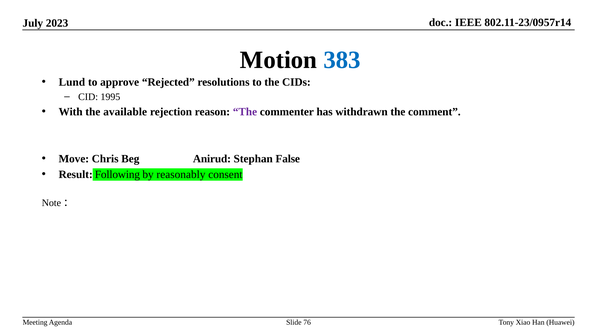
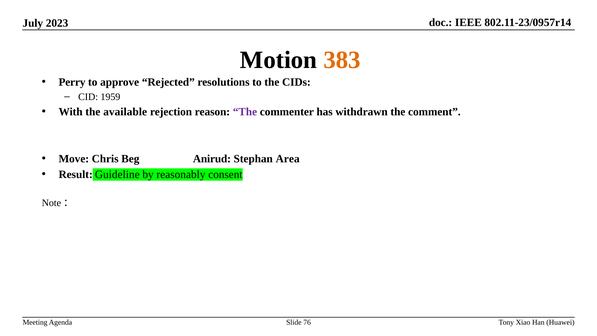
383 colour: blue -> orange (342, 60)
Lund: Lund -> Perry (72, 82)
1995: 1995 -> 1959 (110, 97)
False: False -> Area (288, 159)
Following: Following -> Guideline (117, 174)
